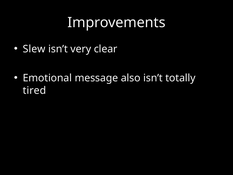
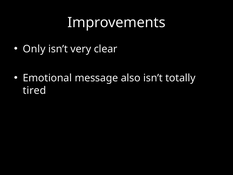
Slew: Slew -> Only (34, 49)
